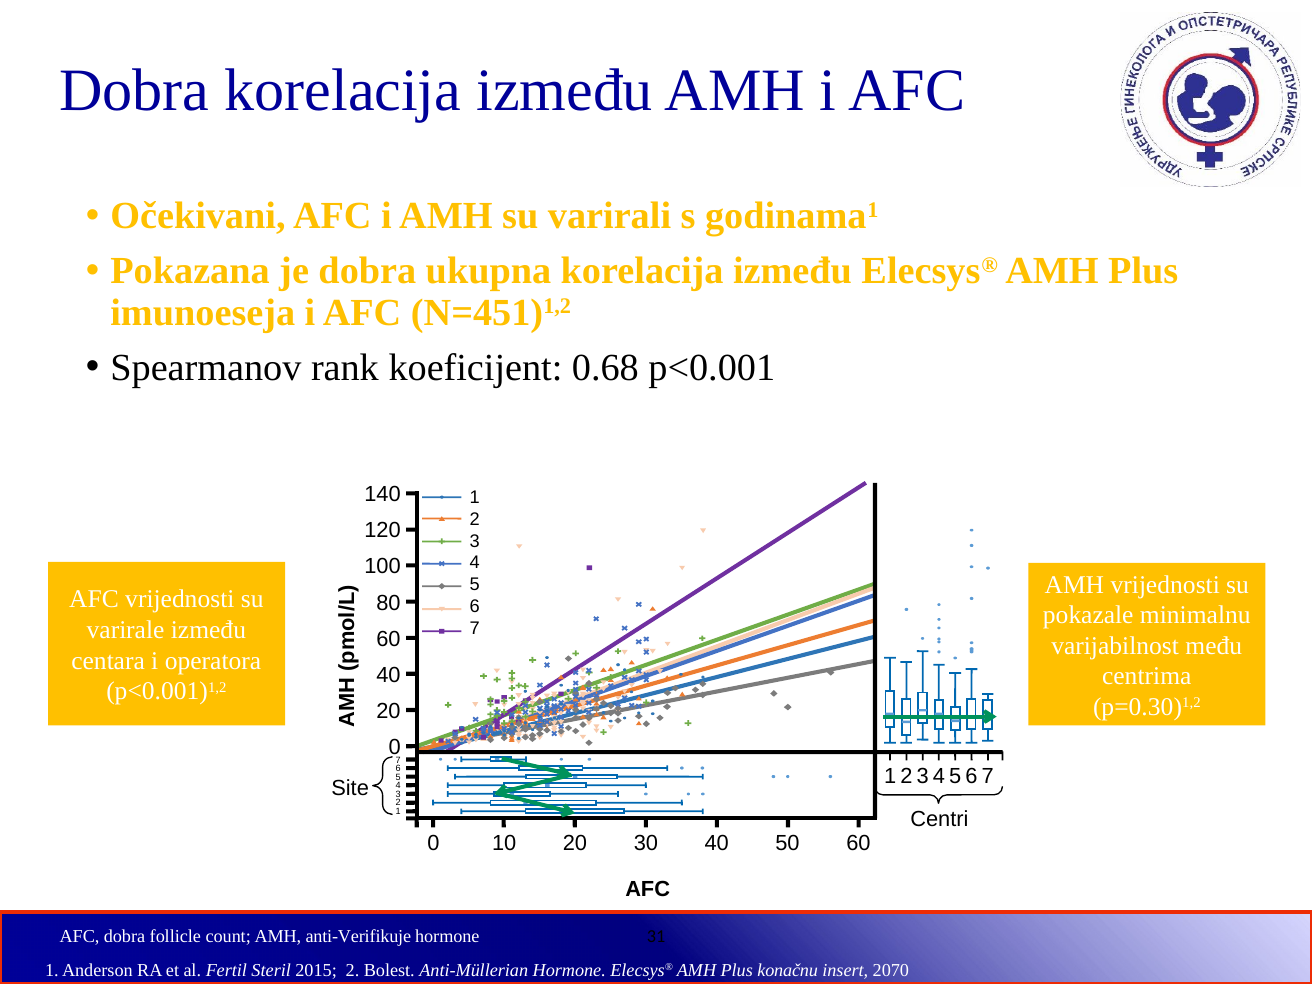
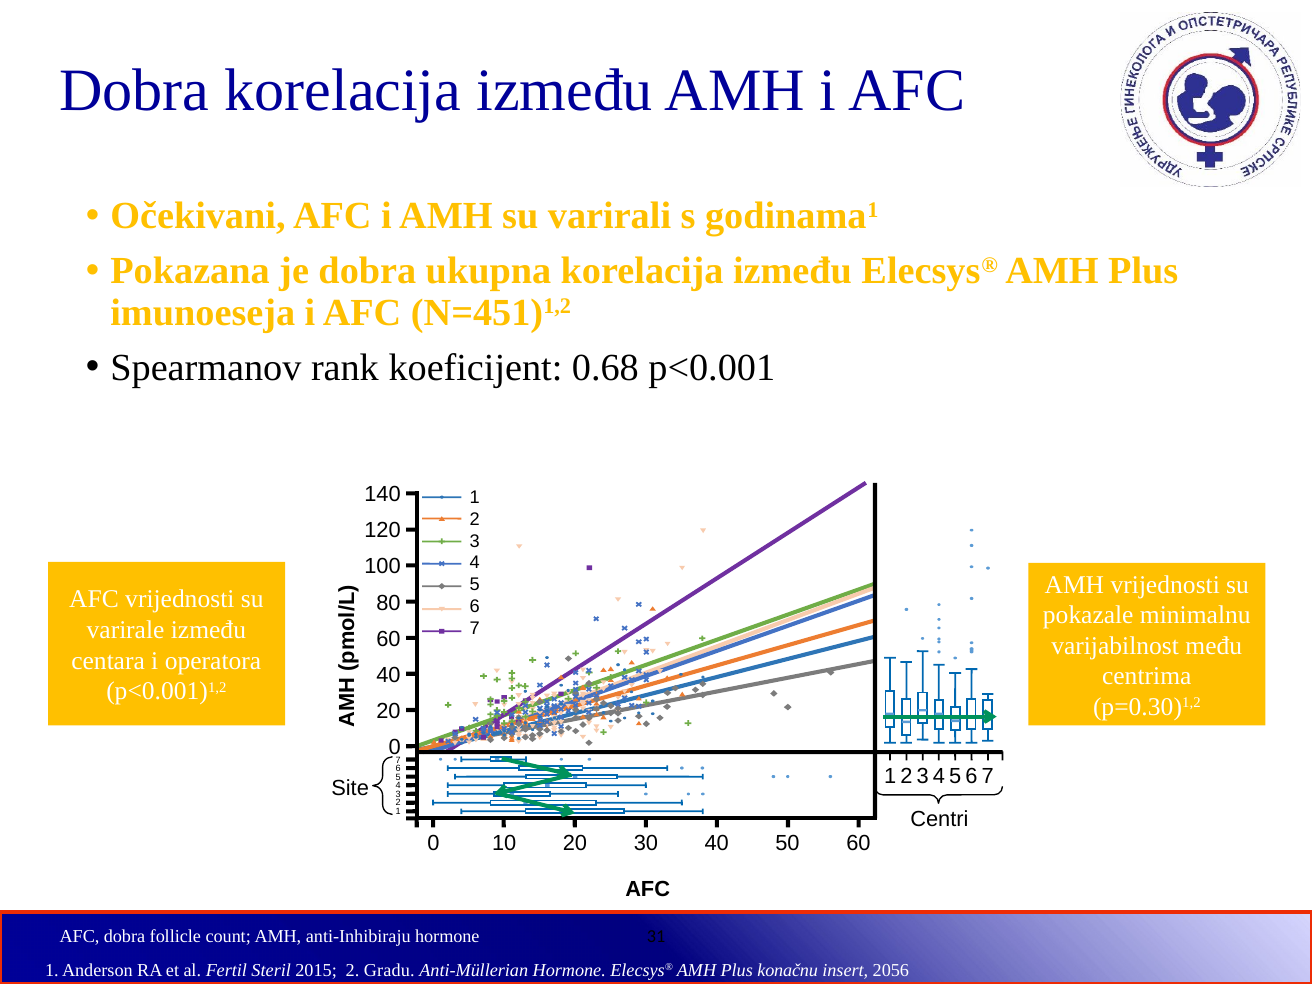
anti-Verifikuje: anti-Verifikuje -> anti-Inhibiraju (358, 937)
Bolest: Bolest -> Gradu (389, 970)
2070: 2070 -> 2056 (891, 970)
